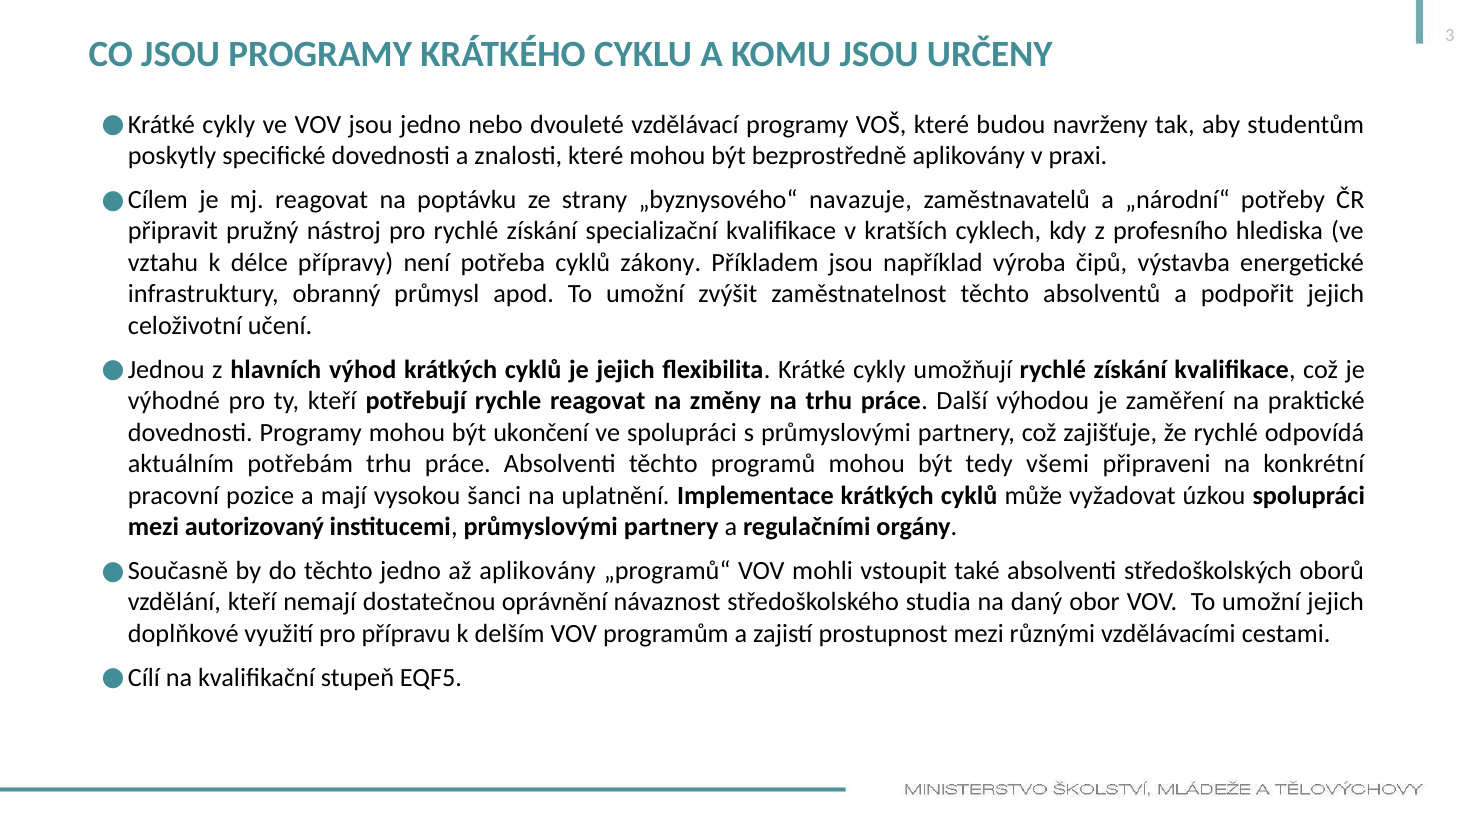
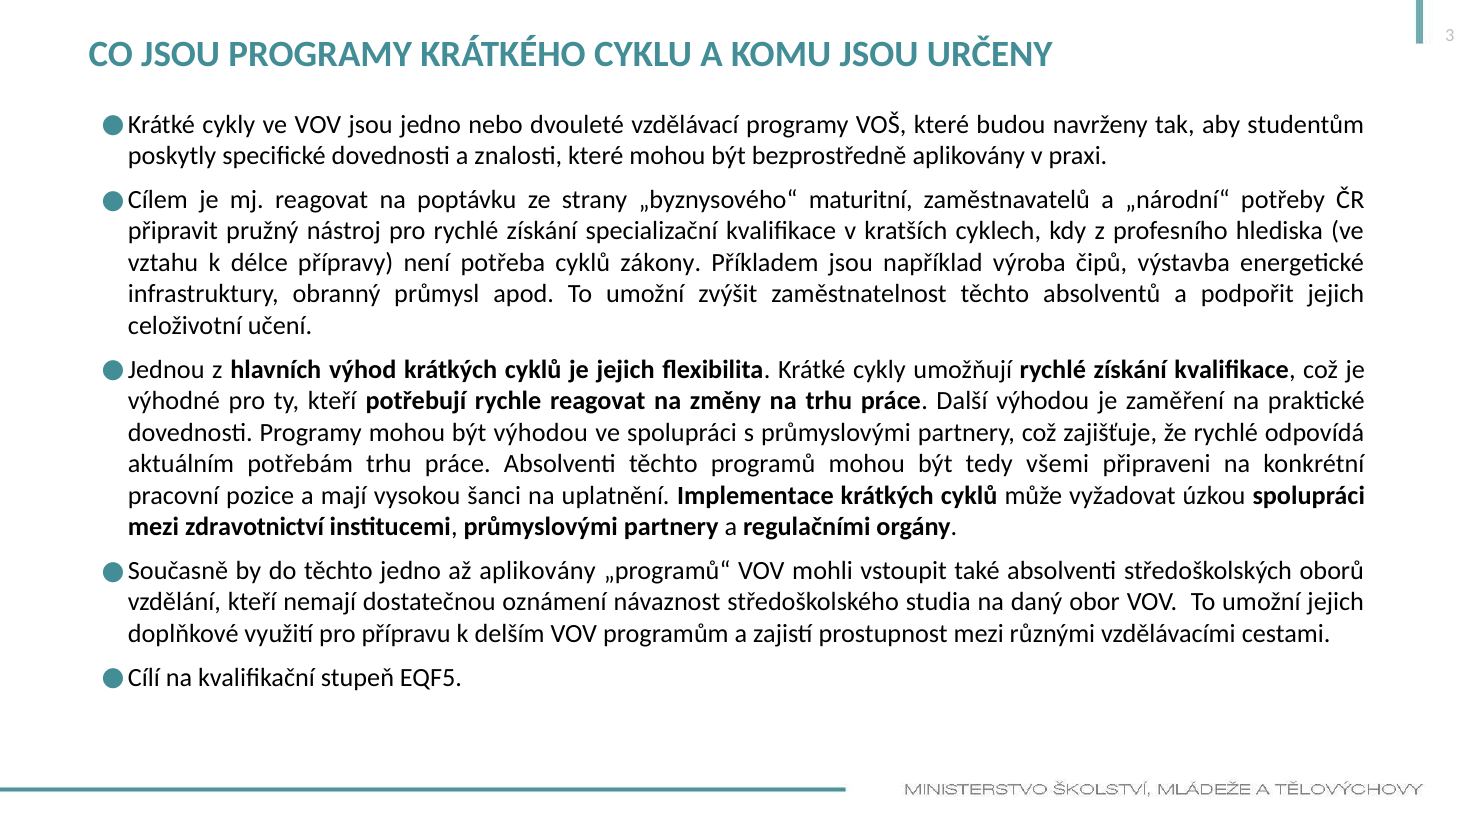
navazuje: navazuje -> maturitní (861, 200)
být ukončení: ukončení -> výhodou (541, 432)
autorizovaný: autorizovaný -> zdravotnictví (254, 527)
oprávnění: oprávnění -> oznámení (555, 602)
